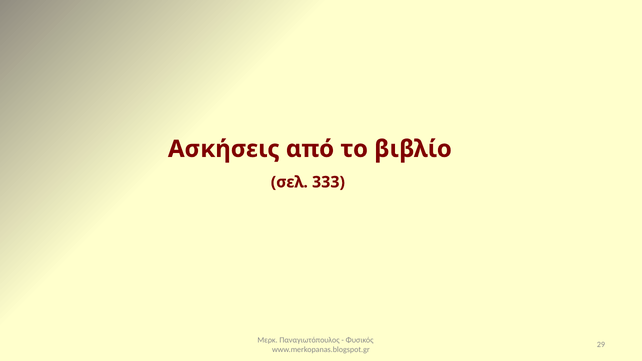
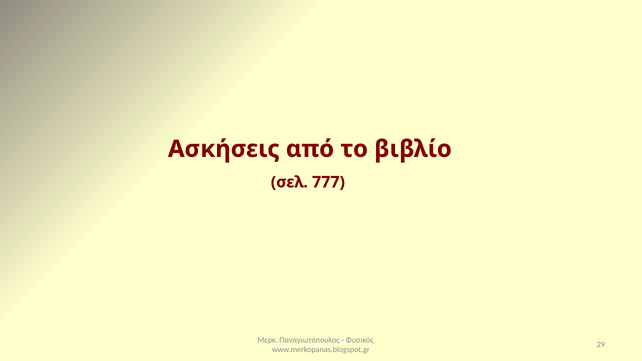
333: 333 -> 777 (329, 182)
